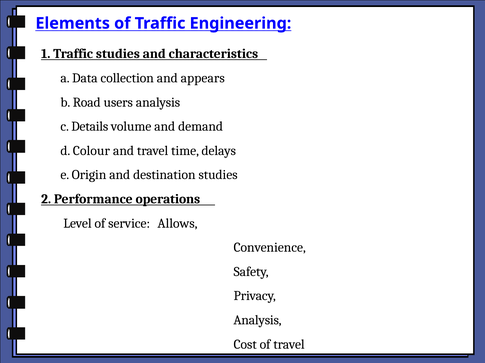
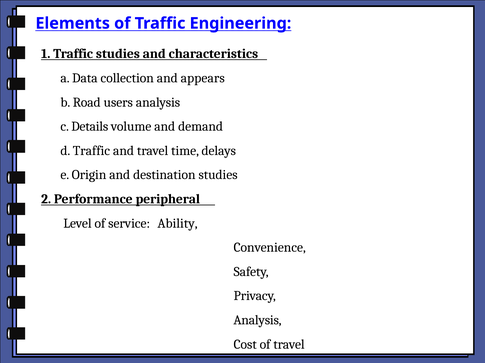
d Colour: Colour -> Traffic (91, 151)
operations: operations -> peripheral (168, 199)
Allows: Allows -> Ability (178, 224)
